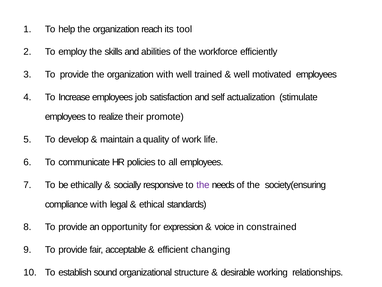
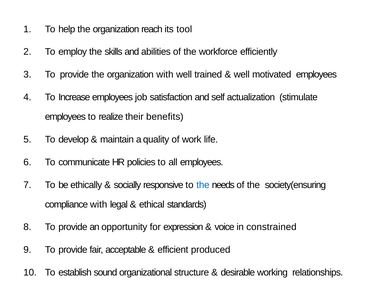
promote: promote -> benefits (165, 117)
the colour: purple -> blue (203, 185)
changing: changing -> produced (211, 249)
